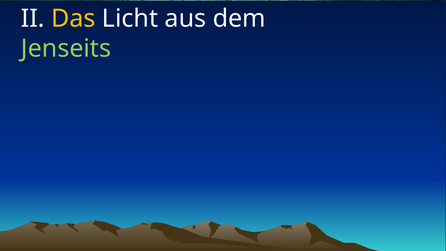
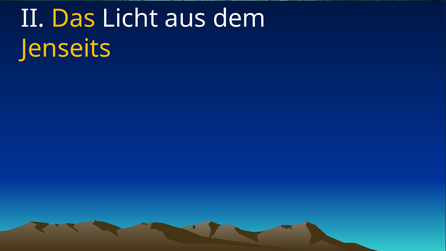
Jenseits colour: light green -> yellow (66, 48)
